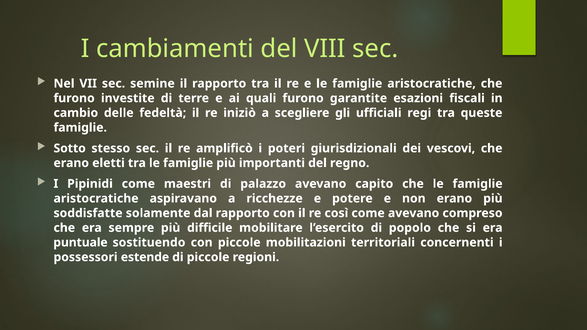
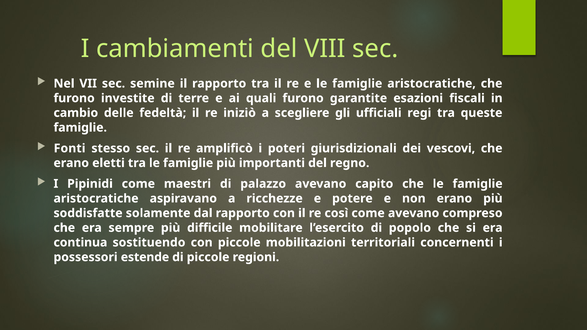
Sotto: Sotto -> Fonti (70, 148)
puntuale: puntuale -> continua (80, 243)
